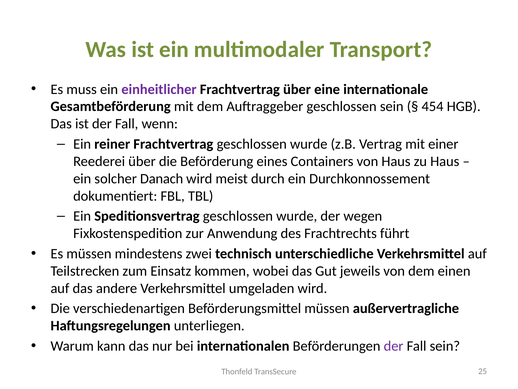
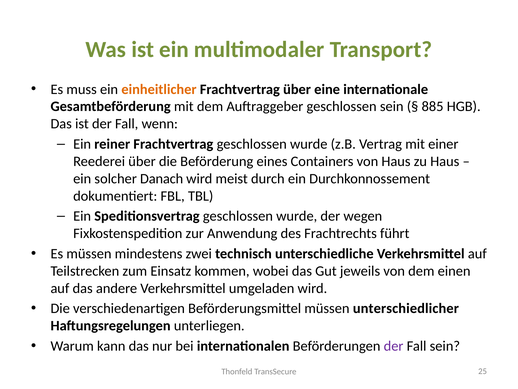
einheitlicher colour: purple -> orange (159, 89)
454: 454 -> 885 (433, 106)
außervertragliche: außervertragliche -> unterschiedlicher (406, 308)
